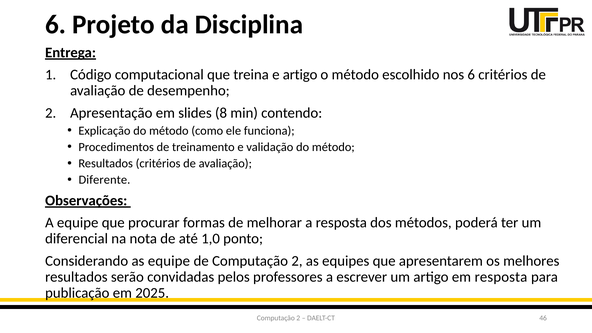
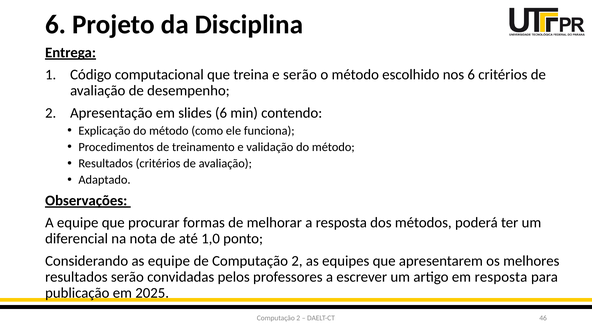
e artigo: artigo -> serão (300, 75)
slides 8: 8 -> 6 (221, 113)
Diferente: Diferente -> Adaptado (105, 180)
